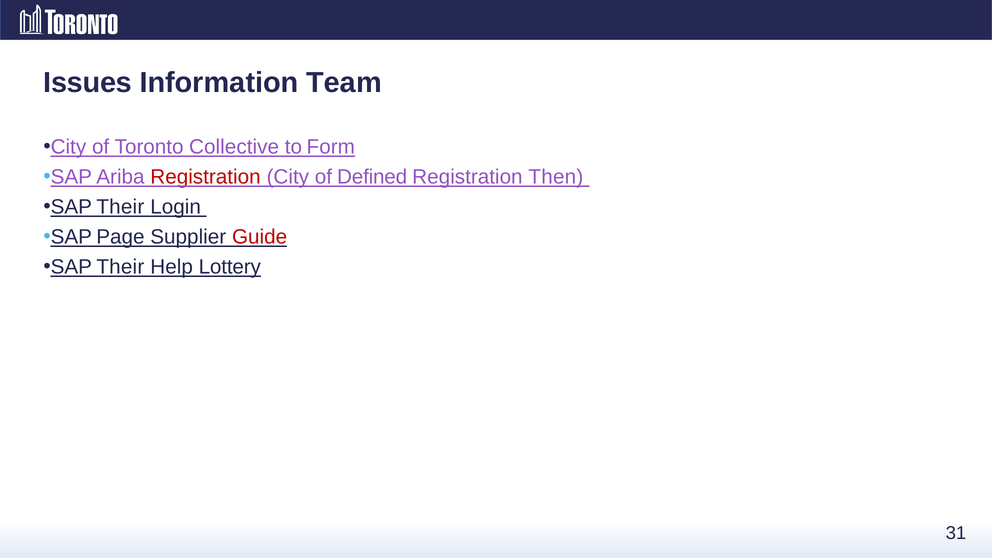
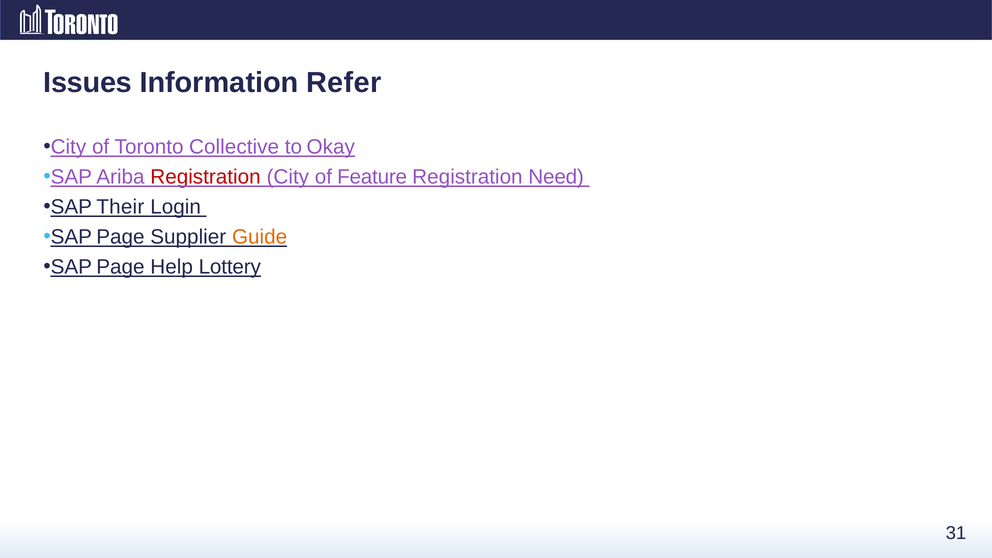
Team: Team -> Refer (344, 83)
Form: Form -> Okay (331, 147)
Defined: Defined -> Feature (372, 177)
Then: Then -> Need (556, 177)
Guide colour: red -> orange (260, 237)
Their: Their -> Page (120, 267)
